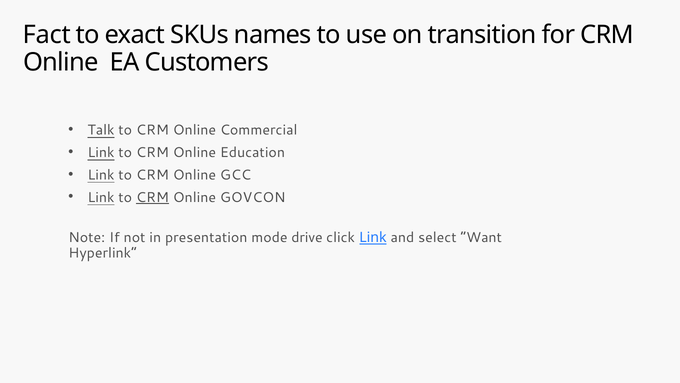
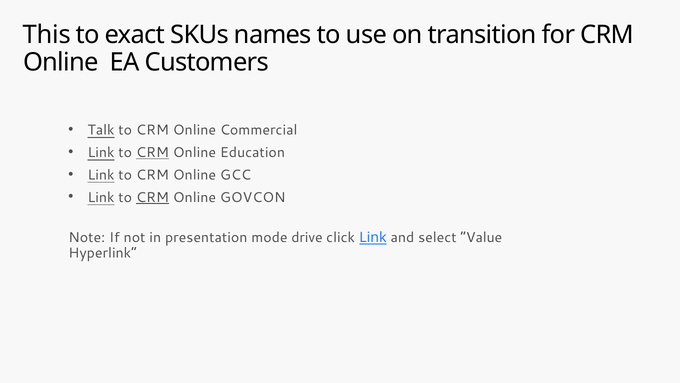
Fact: Fact -> This (47, 35)
CRM underline: none -> present (153, 152)
Want: Want -> Value (481, 237)
